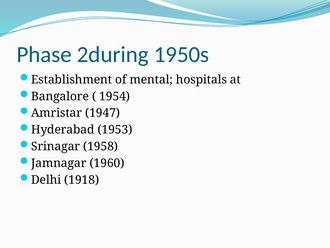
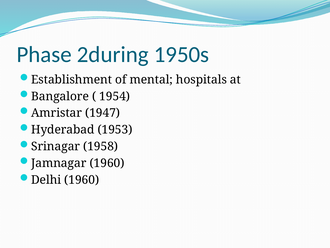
Delhi 1918: 1918 -> 1960 (82, 179)
